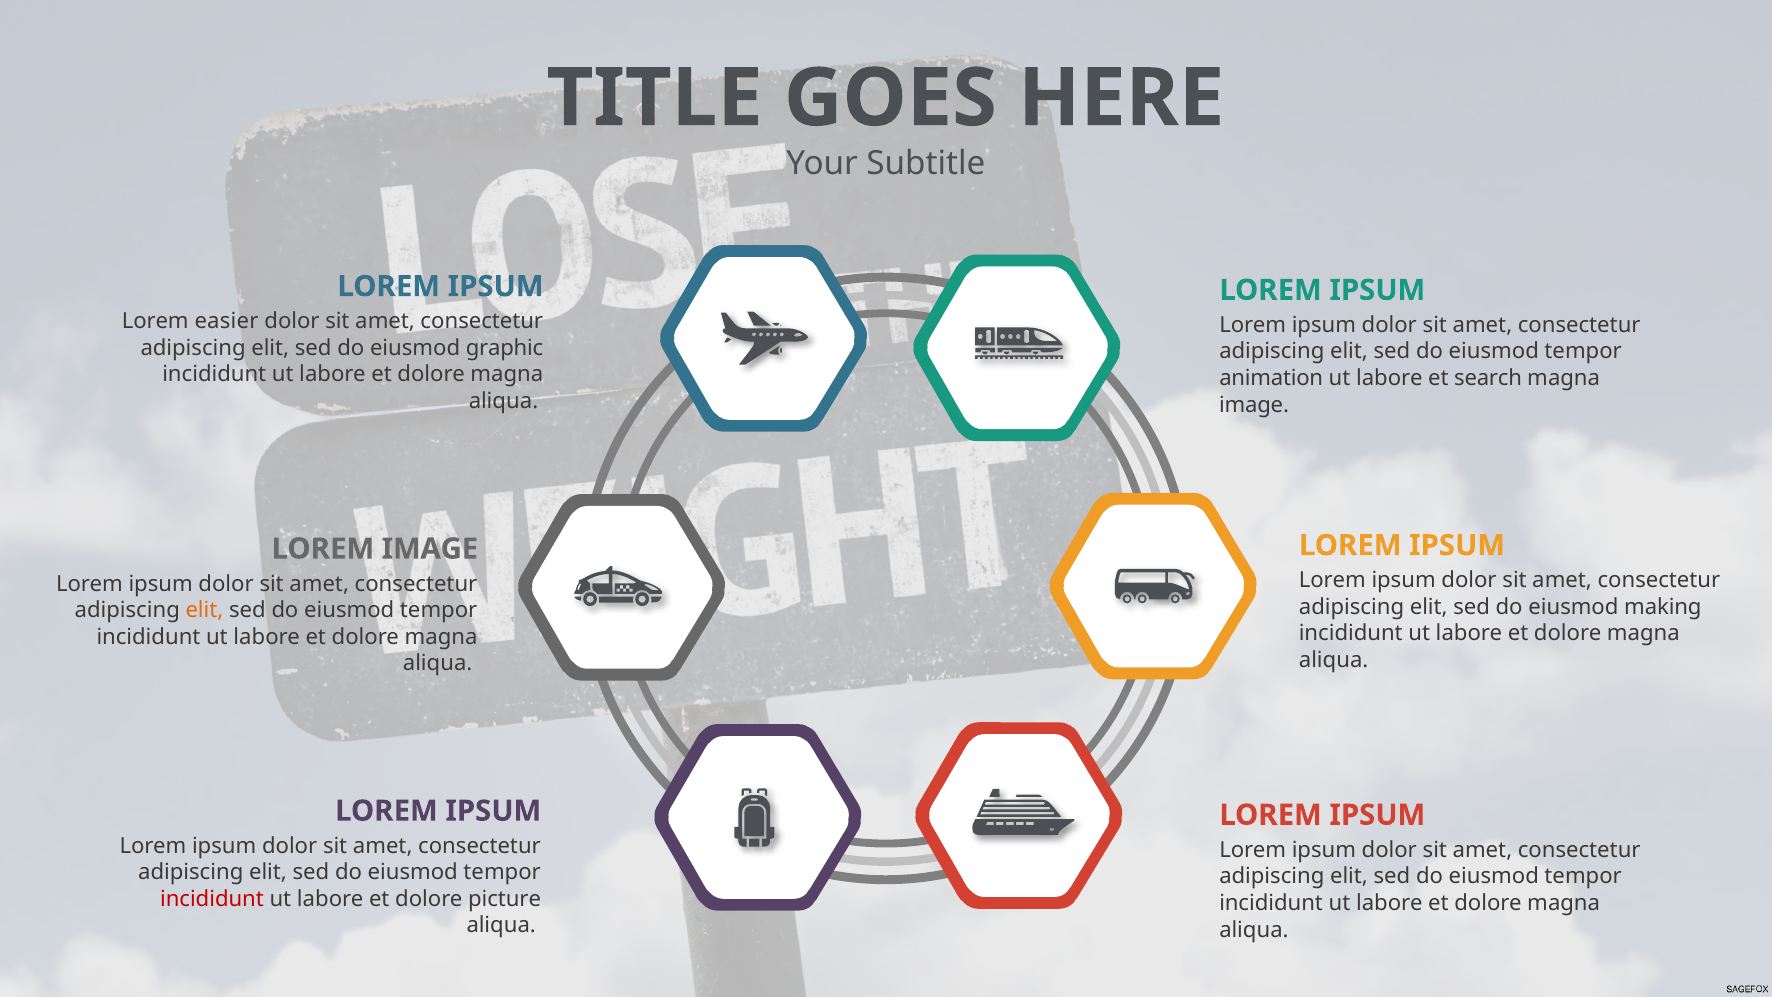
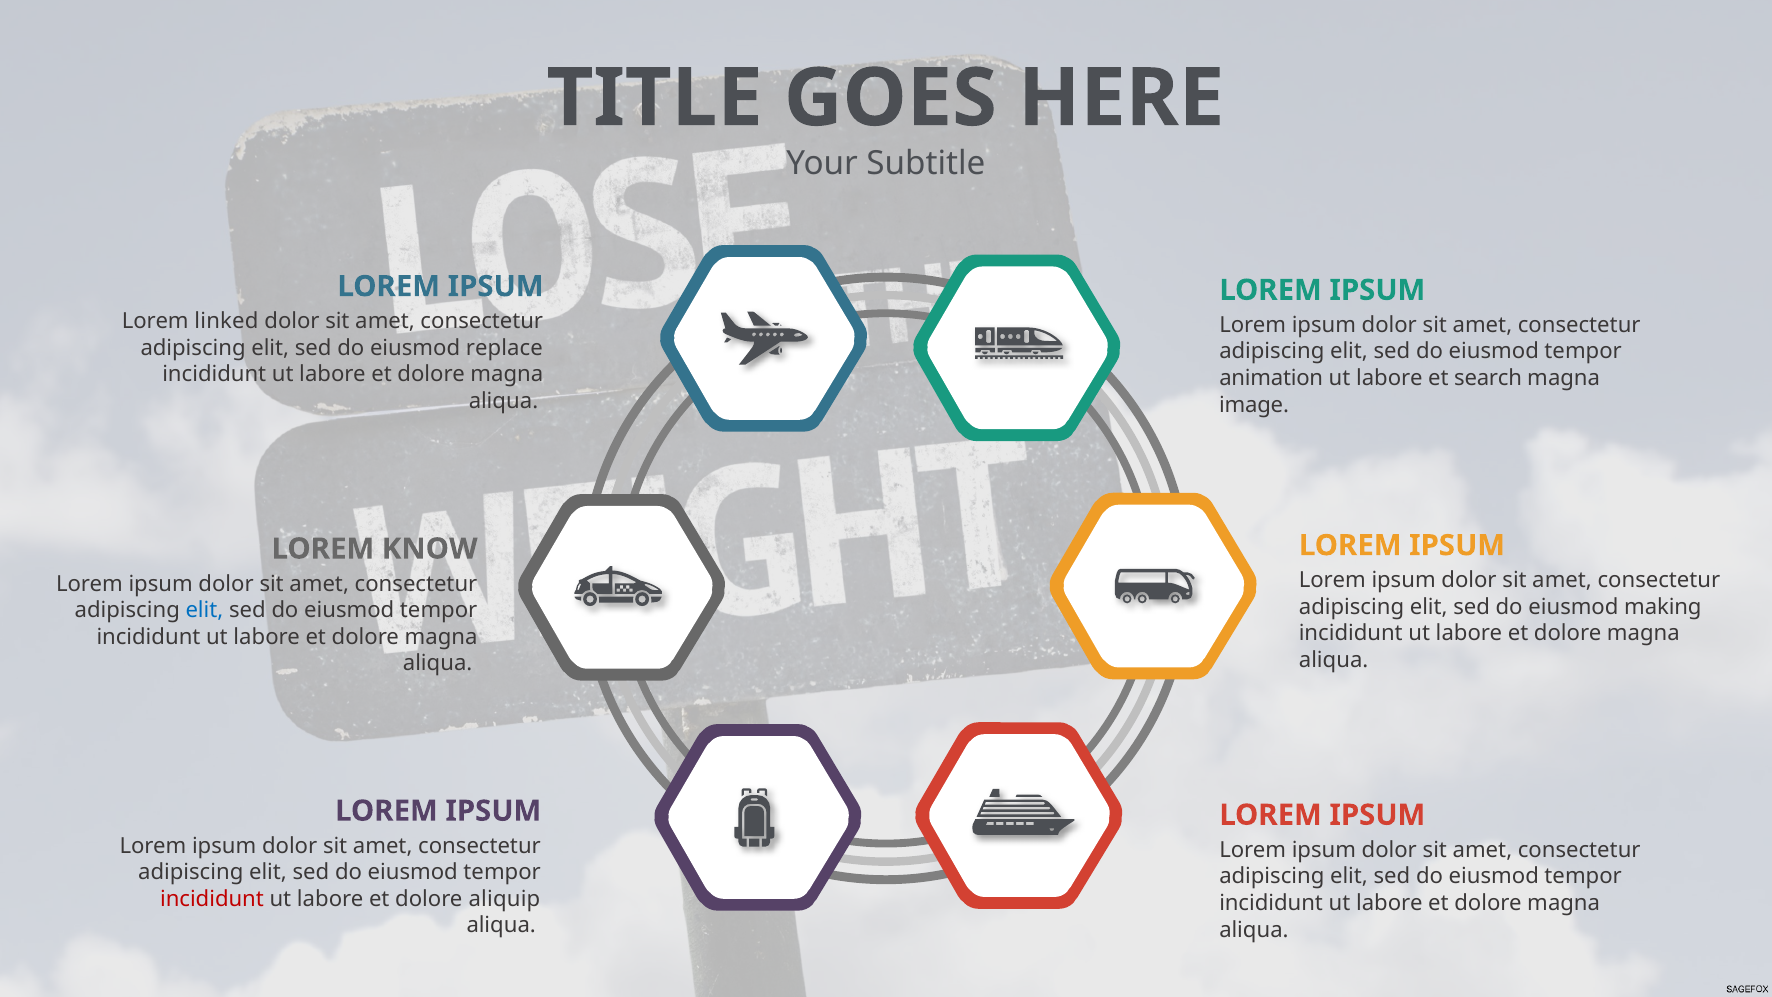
easier: easier -> linked (226, 321)
graphic: graphic -> replace (504, 348)
LOREM IMAGE: IMAGE -> KNOW (430, 549)
elit colour: orange -> blue (204, 610)
picture: picture -> aliquip (504, 899)
